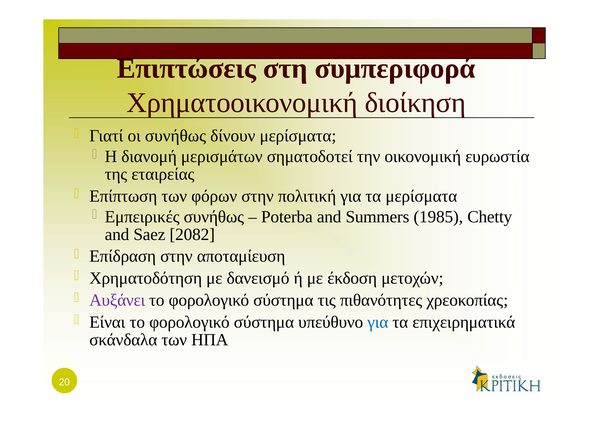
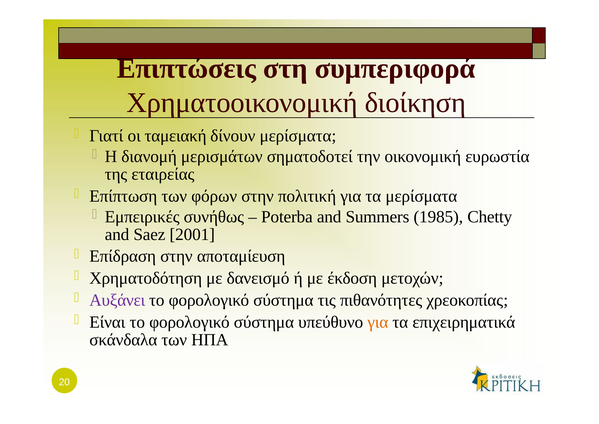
οι συνήθως: συνήθως -> ταμειακή (176, 136)
2082: 2082 -> 2001 (192, 234)
για colour: blue -> orange (378, 322)
